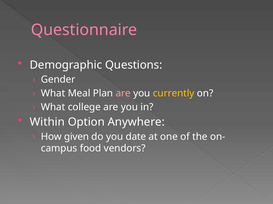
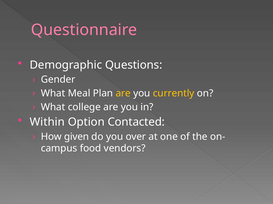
are colour: pink -> yellow (123, 94)
Anywhere: Anywhere -> Contacted (136, 122)
date: date -> over (136, 137)
